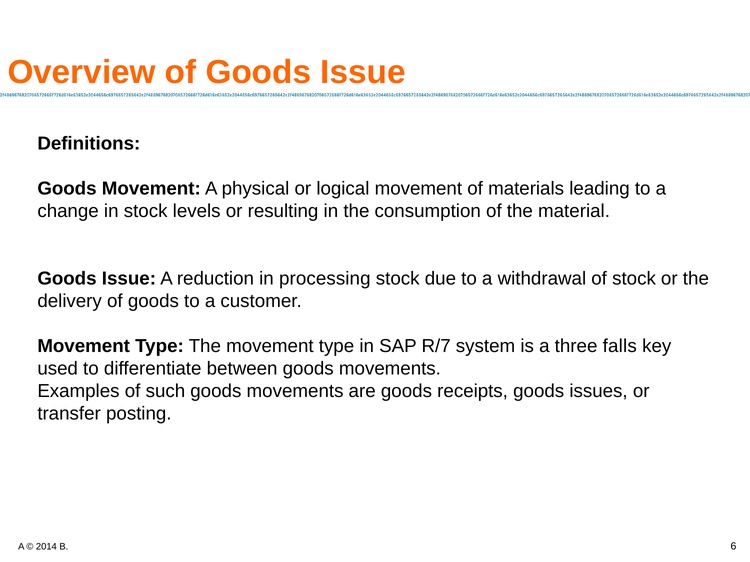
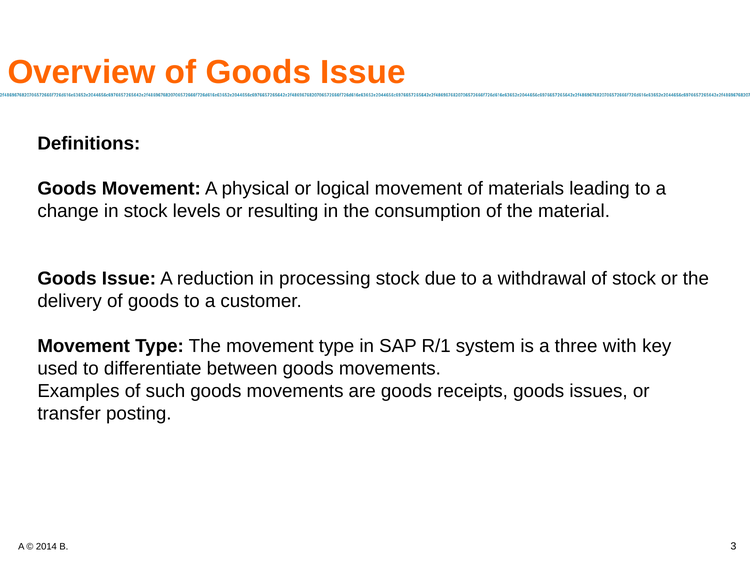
R/7: R/7 -> R/1 (436, 346)
falls: falls -> with (620, 346)
6: 6 -> 3 (733, 547)
